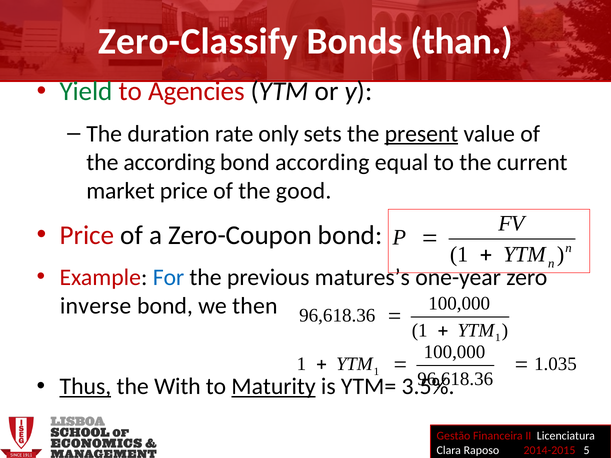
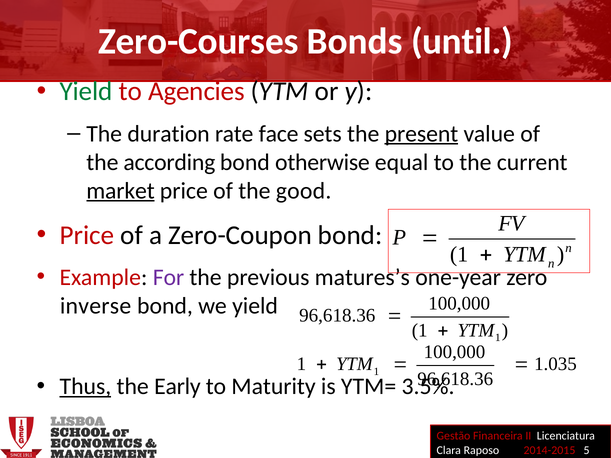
Zero-Classify: Zero-Classify -> Zero-Courses (198, 42)
than: than -> until (462, 42)
only: only -> face (279, 134)
bond according: according -> otherwise (322, 162)
market underline: none -> present (121, 191)
For colour: blue -> purple (168, 277)
we then: then -> yield (255, 306)
With: With -> Early (177, 387)
Maturity underline: present -> none (273, 387)
